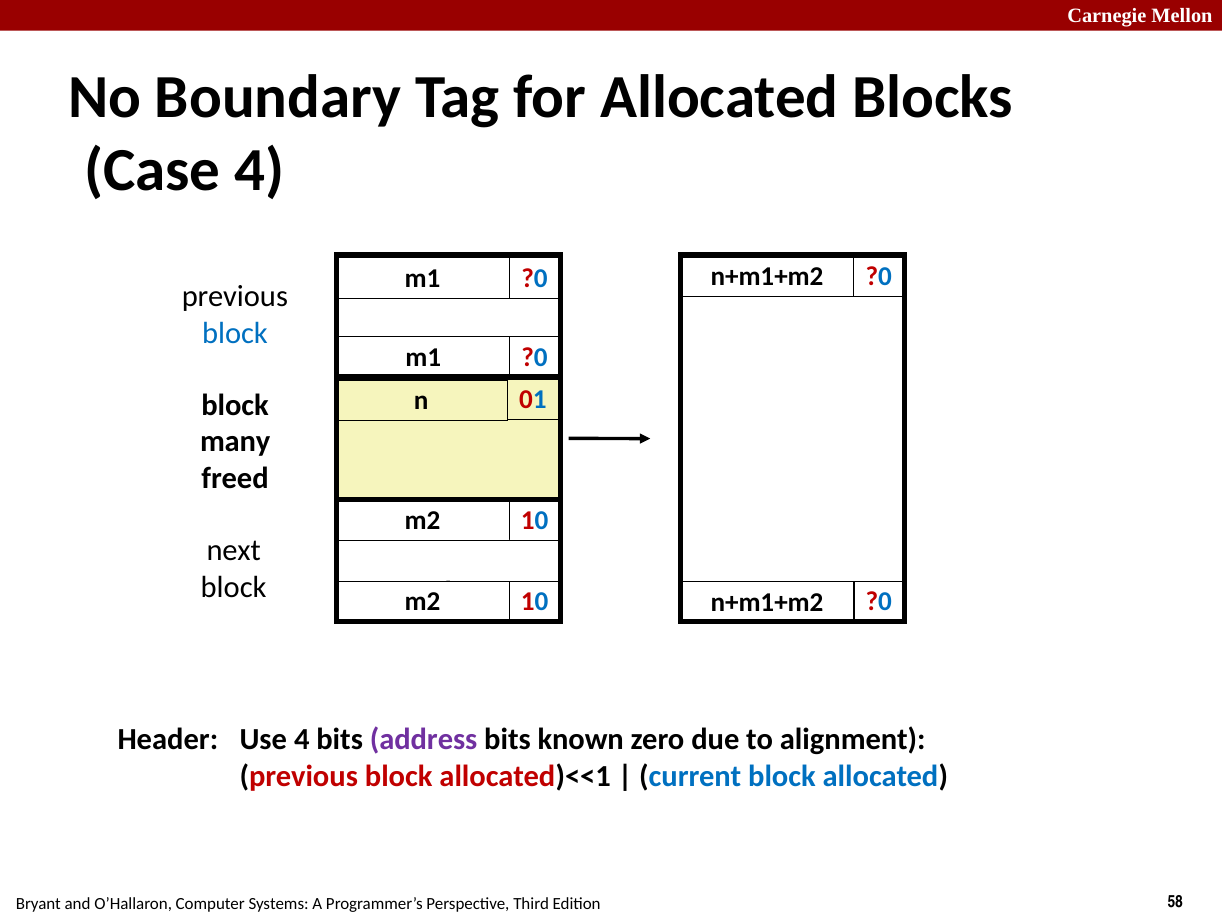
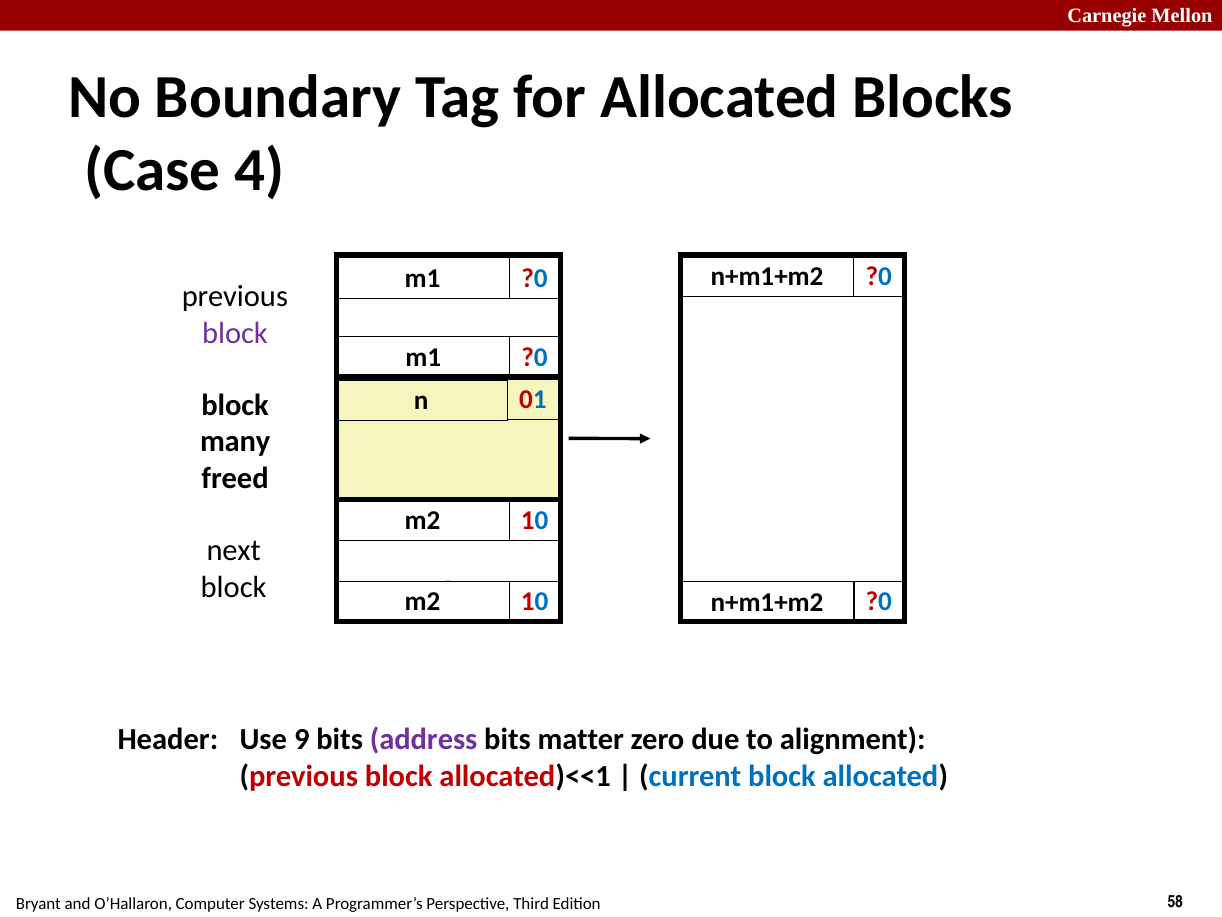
block colour: blue -> purple (235, 333)
Use 4: 4 -> 9 (302, 739)
known: known -> matter (581, 739)
